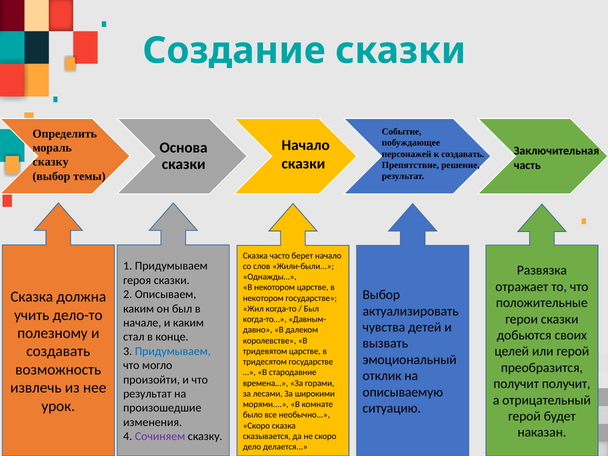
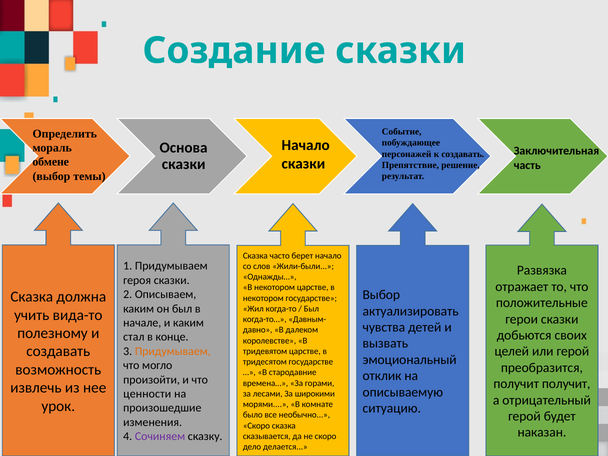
сказку: сказку -> обмене (51, 162)
дело-то: дело-то -> вида-то (78, 315)
Придумываем colour: blue -> orange (173, 351)
результат: результат -> ценности (147, 394)
